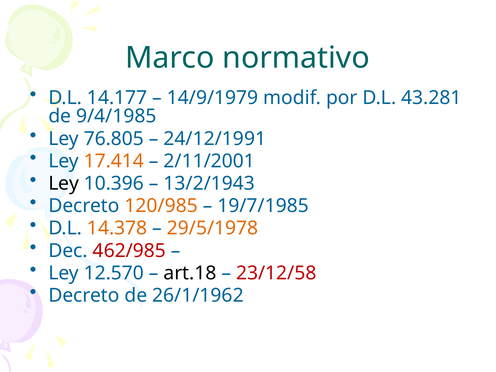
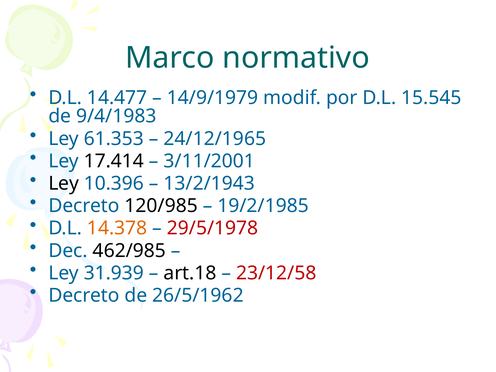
14.177: 14.177 -> 14.477 (117, 98)
43.281: 43.281 -> 15.545 (431, 98)
9/4/1985: 9/4/1985 -> 9/4/1983 (116, 116)
76.805: 76.805 -> 61.353 (114, 139)
24/12/1991: 24/12/1991 -> 24/12/1965 (215, 139)
17.414 colour: orange -> black (114, 161)
2/11/2001: 2/11/2001 -> 3/11/2001 (209, 161)
120/985 colour: orange -> black (161, 206)
19/7/1985: 19/7/1985 -> 19/2/1985 (263, 206)
29/5/1978 colour: orange -> red (213, 228)
462/985 colour: red -> black (129, 251)
12.570: 12.570 -> 31.939 (114, 273)
26/1/1962: 26/1/1962 -> 26/5/1962 (198, 295)
